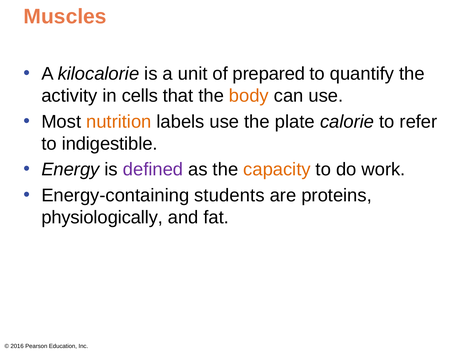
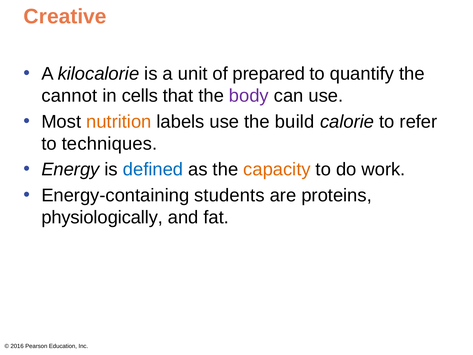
Muscles: Muscles -> Creative (65, 16)
activity: activity -> cannot (69, 96)
body colour: orange -> purple (249, 96)
plate: plate -> build (295, 122)
indigestible: indigestible -> techniques (110, 144)
defined colour: purple -> blue (153, 169)
